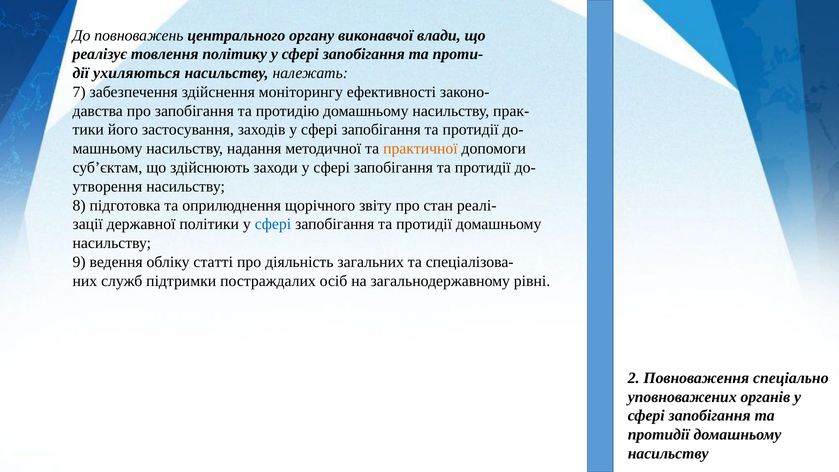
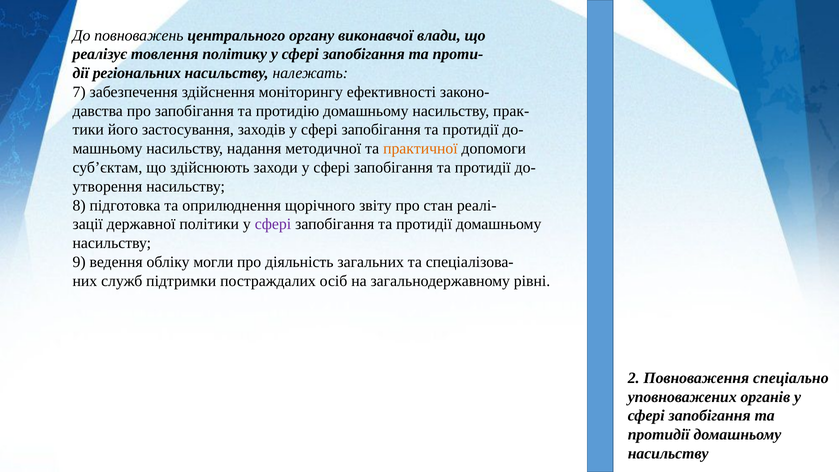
ухиляються: ухиляються -> регіональних (137, 73)
сфері colour: blue -> purple (273, 224)
статті: статті -> могли (213, 262)
